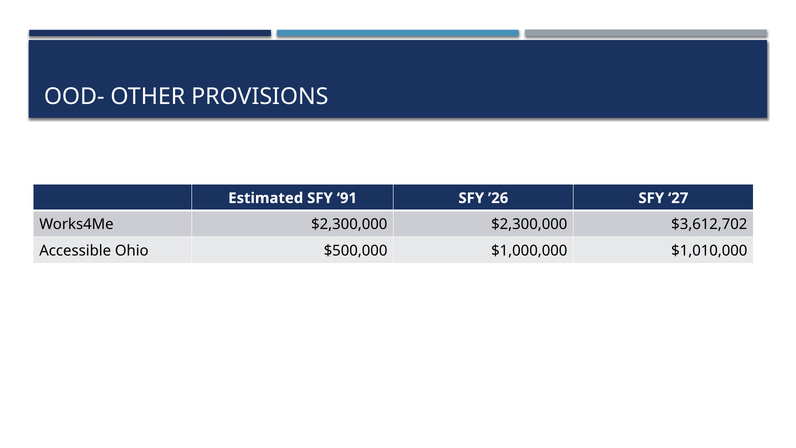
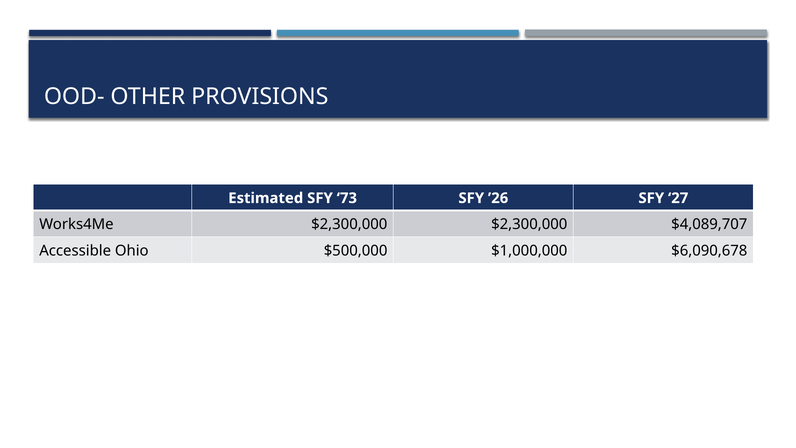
91: 91 -> 73 (347, 198)
$3,612,702: $3,612,702 -> $4,089,707 (709, 224)
$1,010,000: $1,010,000 -> $6,090,678 (709, 251)
